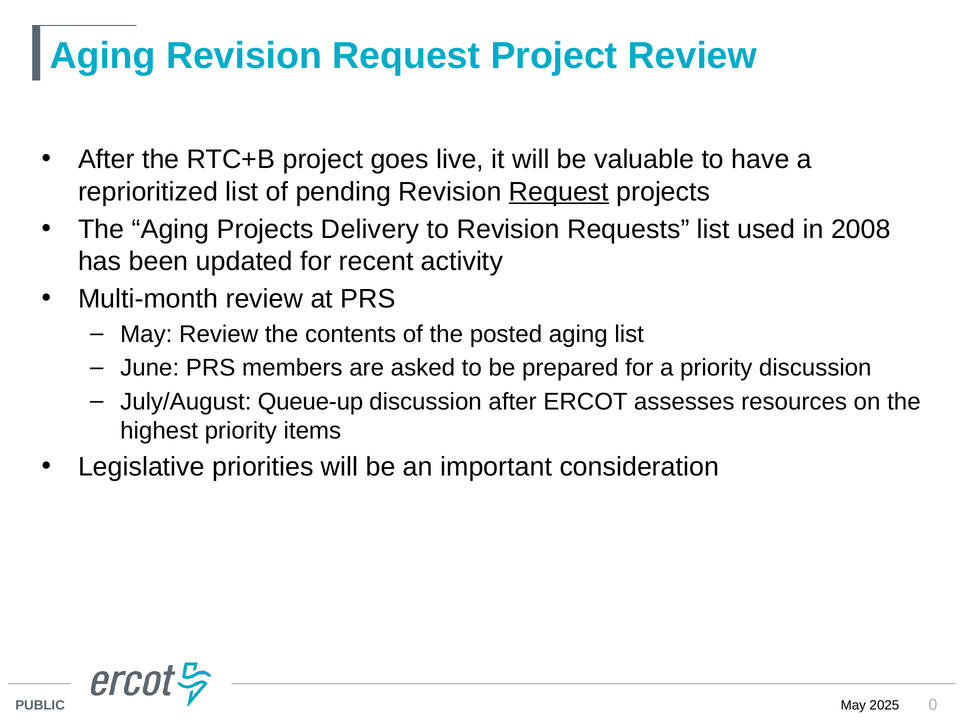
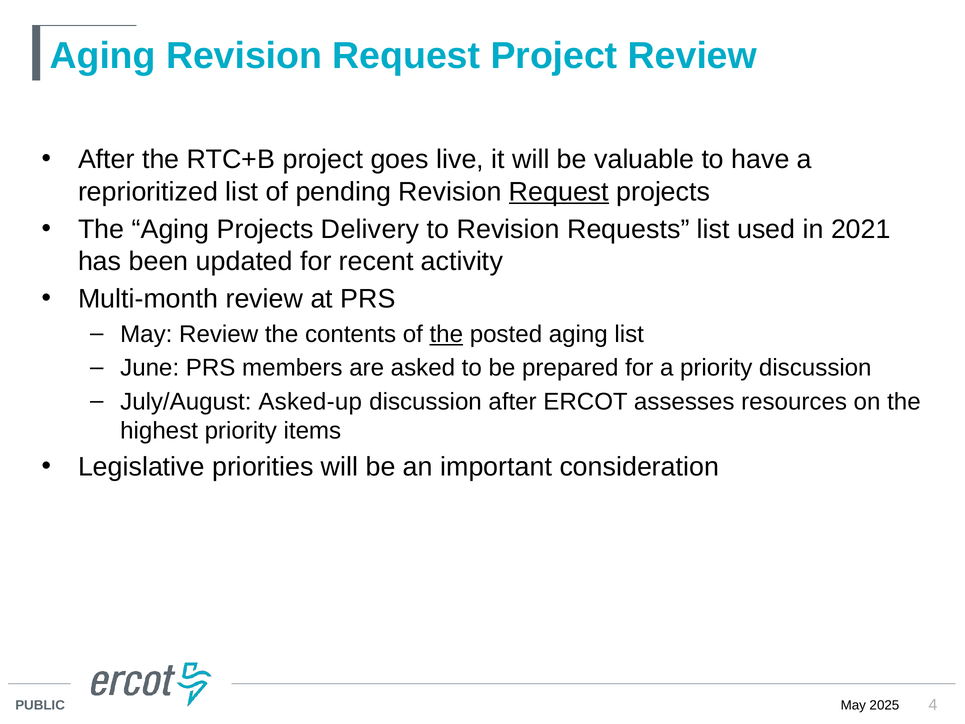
2008: 2008 -> 2021 (861, 229)
the underline: none -> present (446, 334)
Queue-up: Queue-up -> Asked-up (310, 402)
0: 0 -> 4 (933, 705)
